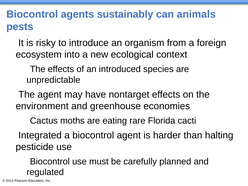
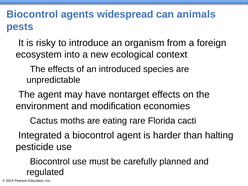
sustainably: sustainably -> widespread (125, 14)
greenhouse: greenhouse -> modification (115, 106)
